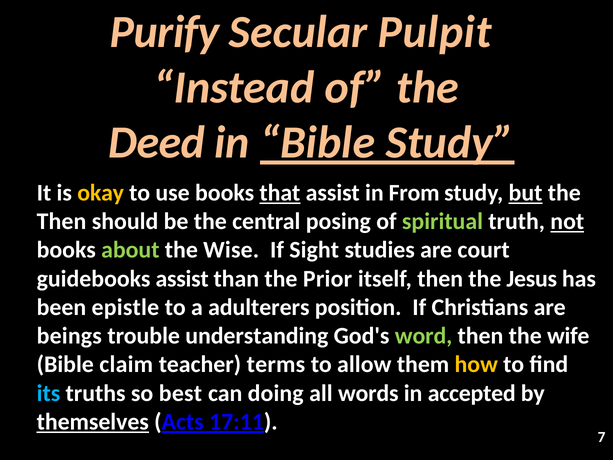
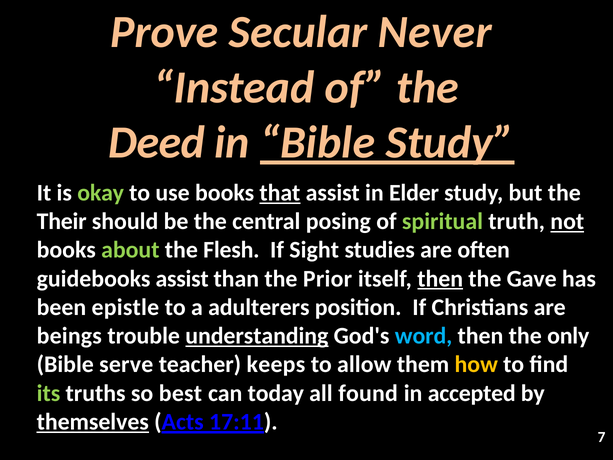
Purify: Purify -> Prove (165, 32)
Pulpit: Pulpit -> Never (435, 32)
okay colour: yellow -> light green (101, 193)
From: From -> Elder (414, 193)
but underline: present -> none (526, 193)
Then: Then -> Their (62, 221)
Wise: Wise -> Flesh (231, 250)
court: court -> often (484, 250)
then underline: none -> present (440, 279)
Jesus: Jesus -> Gave (532, 279)
understanding underline: none -> present (257, 336)
word colour: light green -> light blue (424, 336)
wife: wife -> only (568, 336)
claim: claim -> serve (126, 364)
terms: terms -> keeps (276, 364)
its colour: light blue -> light green (48, 393)
doing: doing -> today (276, 393)
words: words -> found (368, 393)
